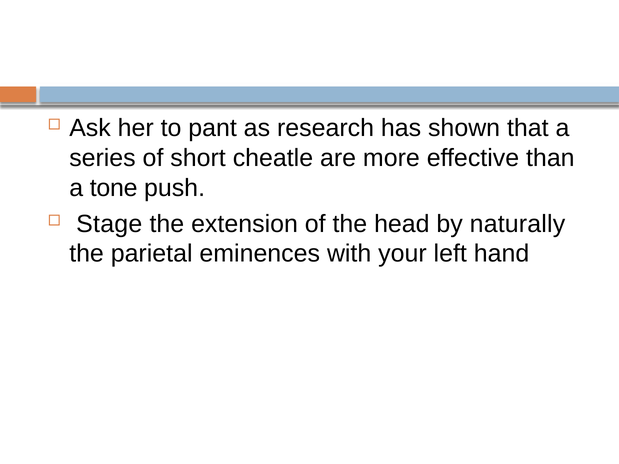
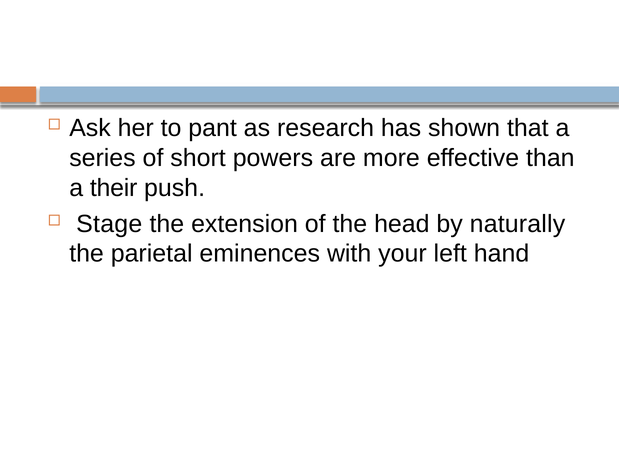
cheatle: cheatle -> powers (273, 158)
tone: tone -> their (114, 188)
